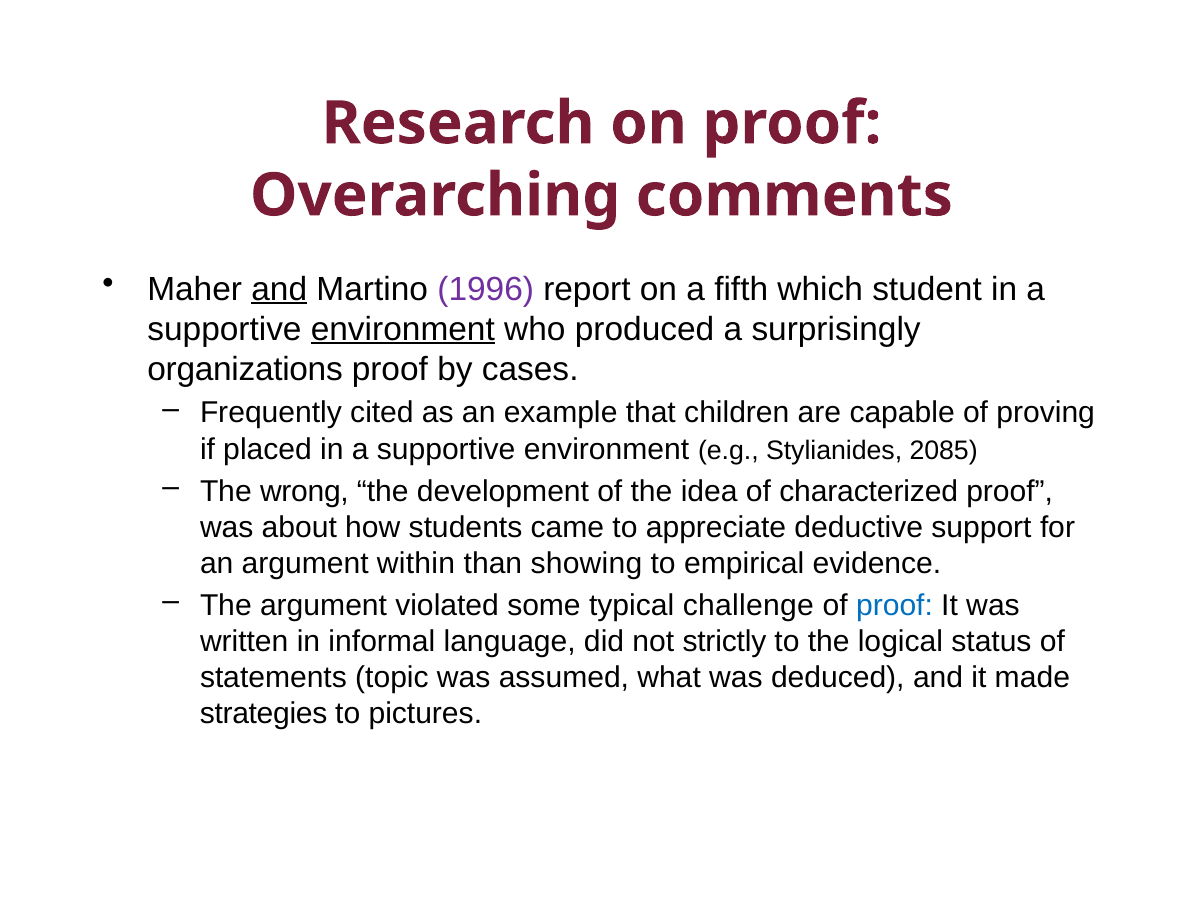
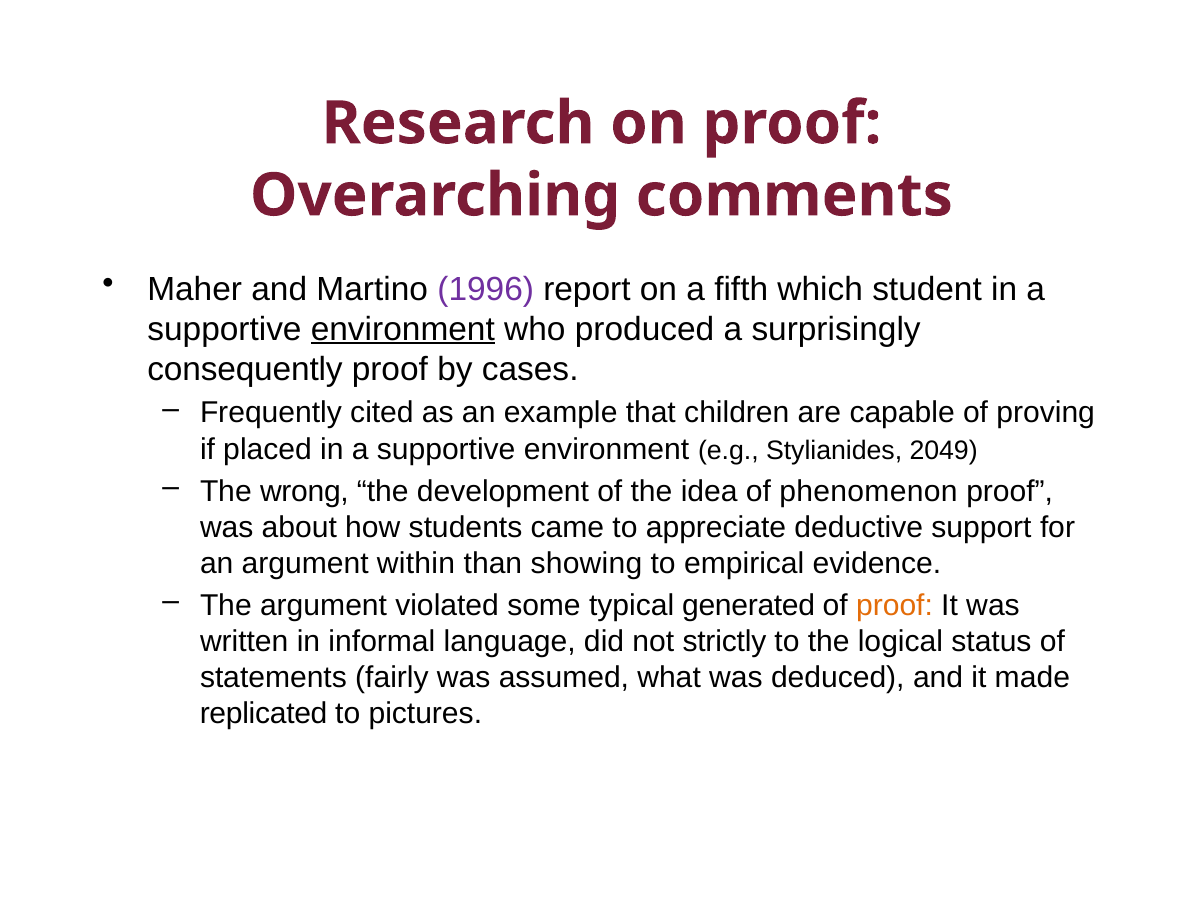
and underline: present -> none (279, 289)
organizations: organizations -> consequently (245, 369)
2085: 2085 -> 2049 (944, 450)
characterized: characterized -> phenomenon (868, 491)
challenge: challenge -> generated (749, 606)
proof colour: blue -> orange (894, 606)
topic: topic -> fairly (392, 678)
strategies: strategies -> replicated (264, 714)
